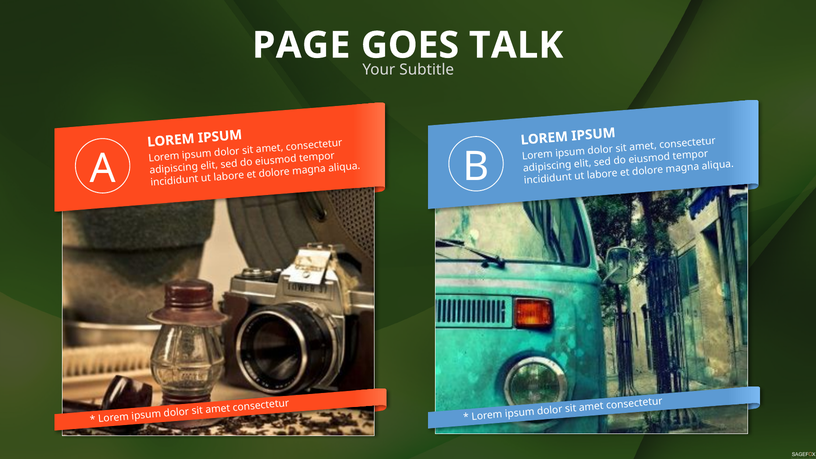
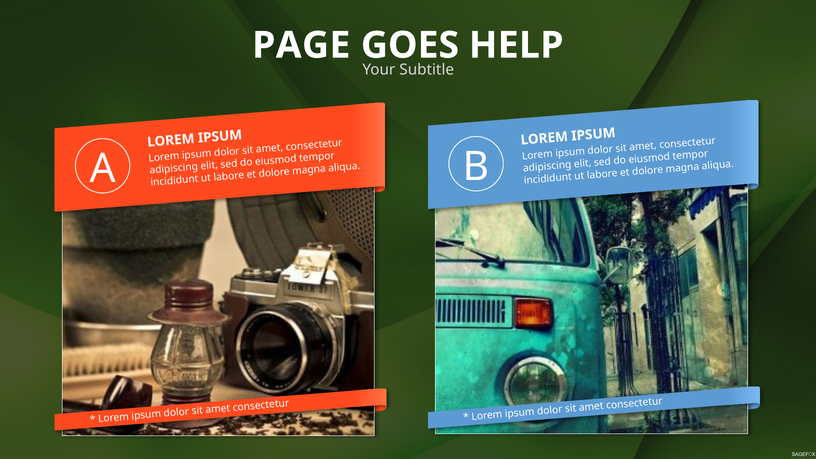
TALK: TALK -> HELP (516, 45)
